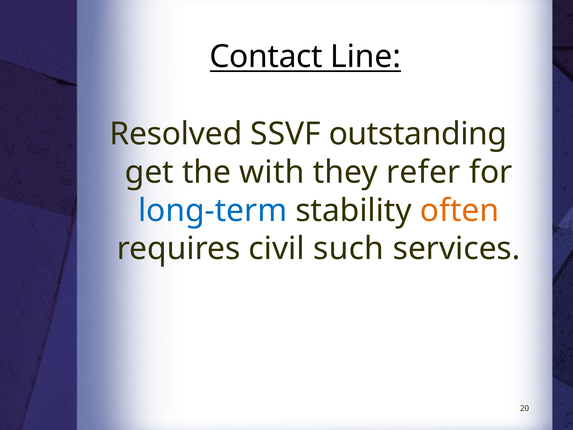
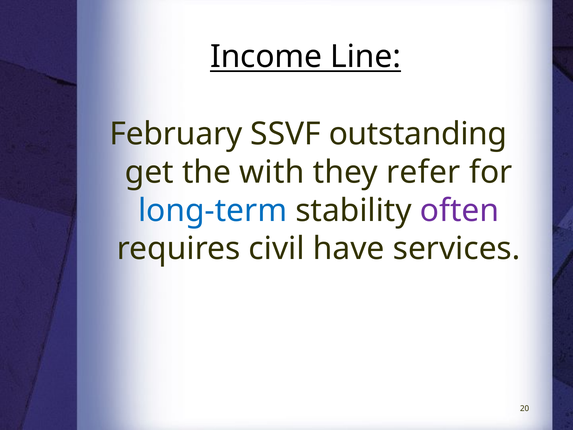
Contact: Contact -> Income (266, 57)
Resolved: Resolved -> February (176, 134)
often colour: orange -> purple (460, 210)
such: such -> have (349, 249)
